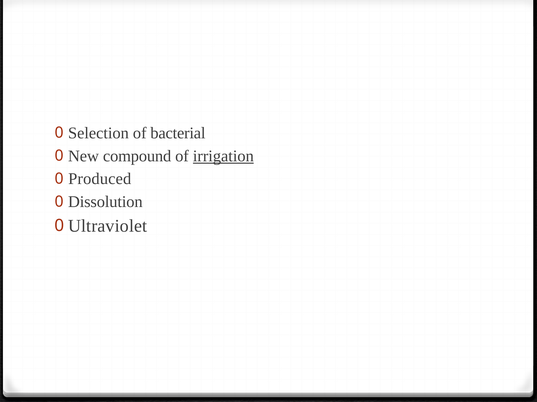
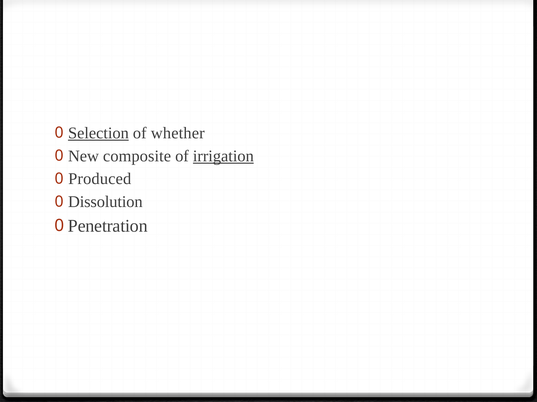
Selection underline: none -> present (98, 133)
bacterial: bacterial -> whether (178, 133)
compound: compound -> composite (137, 156)
Ultraviolet: Ultraviolet -> Penetration (108, 226)
